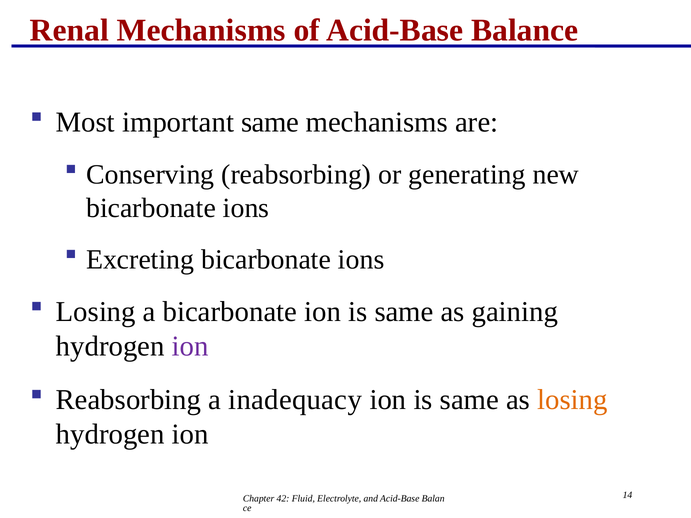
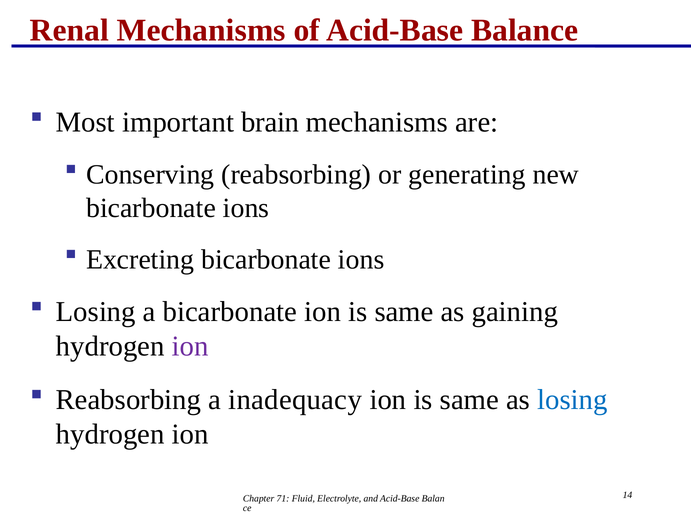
important same: same -> brain (270, 122)
losing colour: orange -> blue (572, 400)
42: 42 -> 71 (283, 499)
